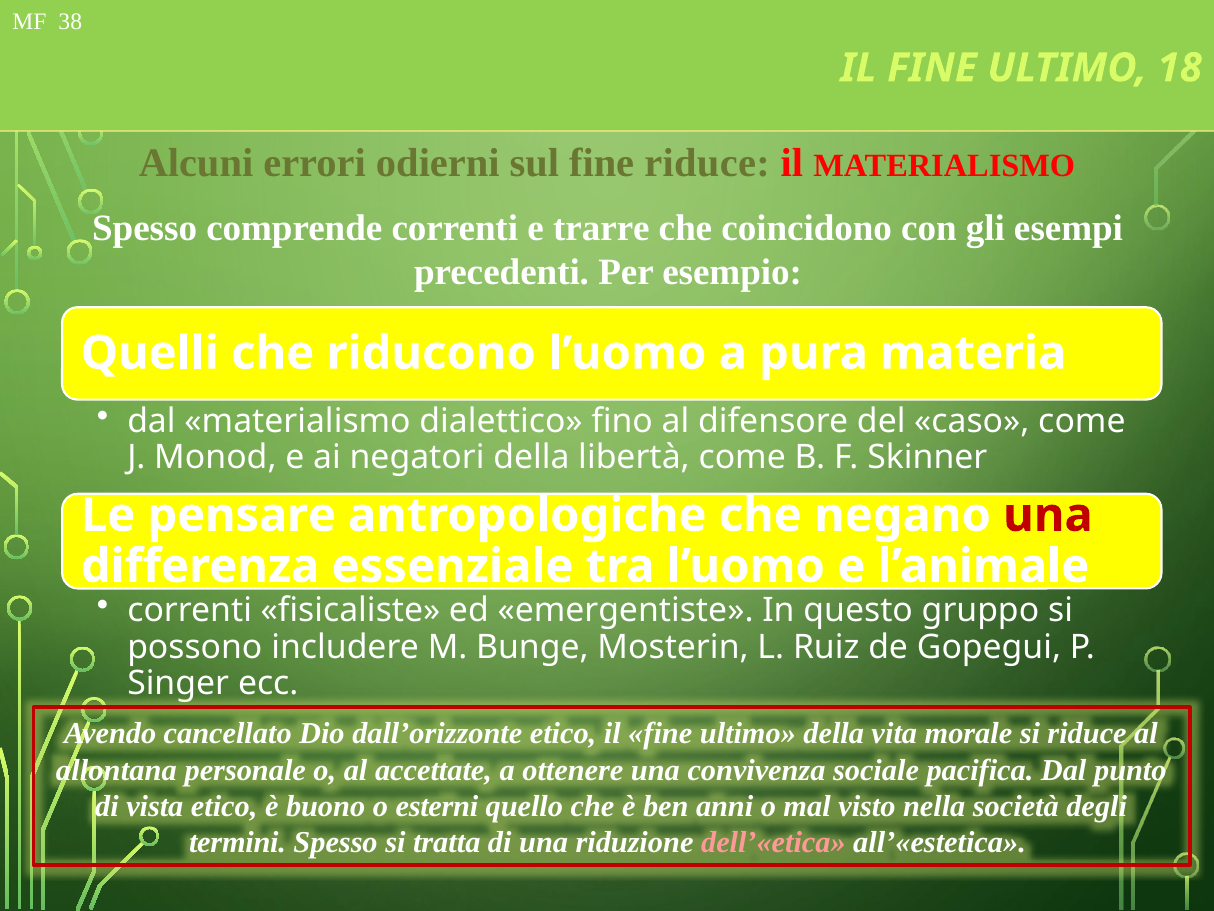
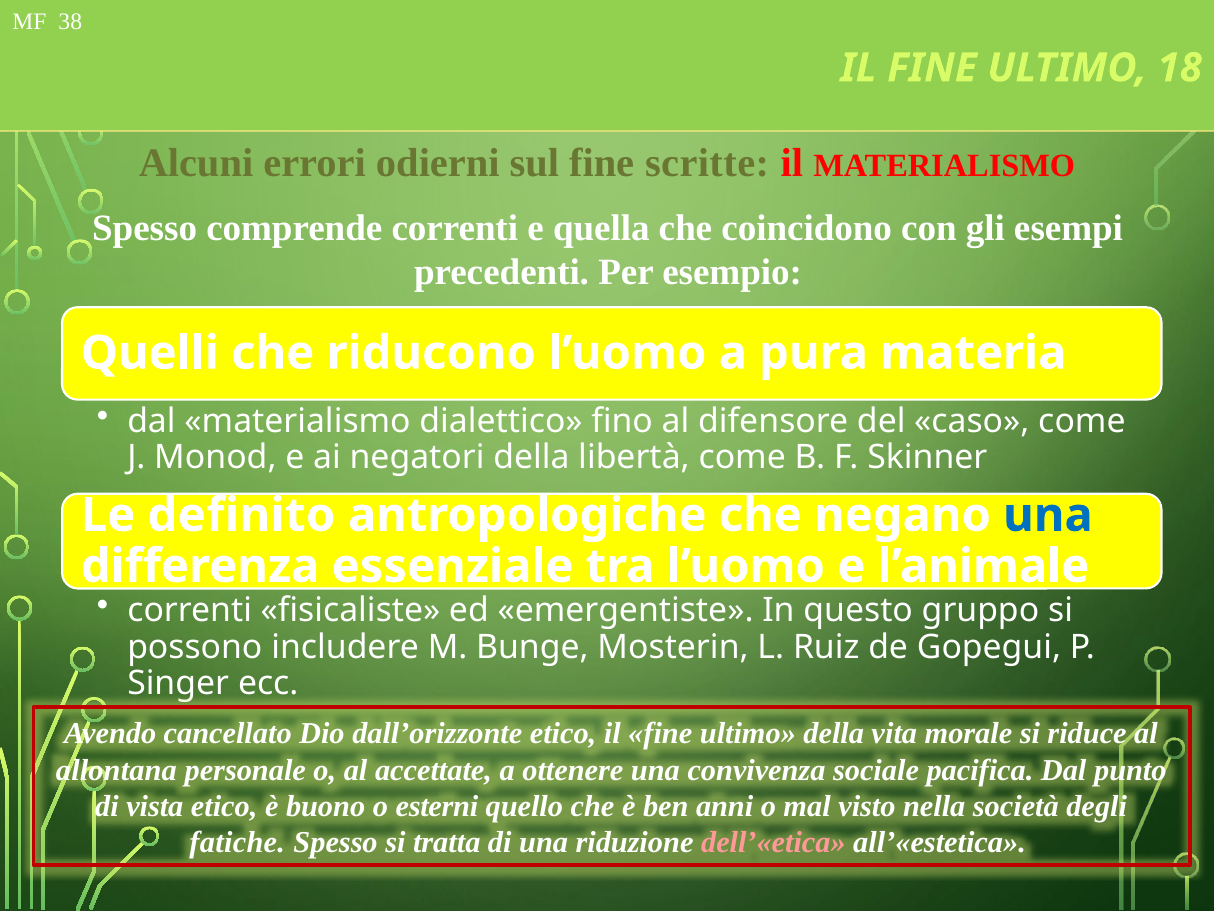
fine riduce: riduce -> scritte (707, 163)
trarre: trarre -> quella (601, 228)
pensare: pensare -> definito (241, 515)
una colour: red -> blue (1048, 515)
termini: termini -> fatiche (237, 843)
